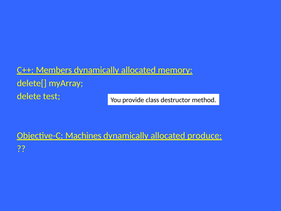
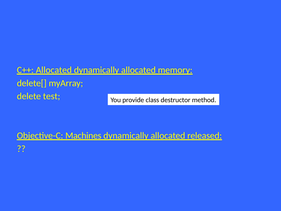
C++ Members: Members -> Allocated (54, 70)
produce: produce -> released (205, 136)
